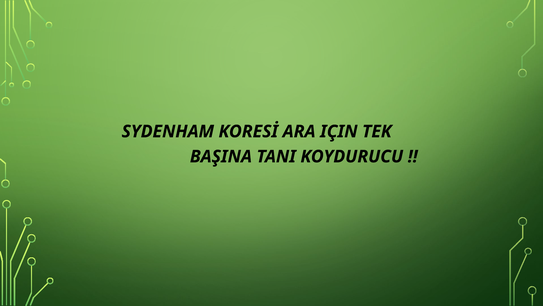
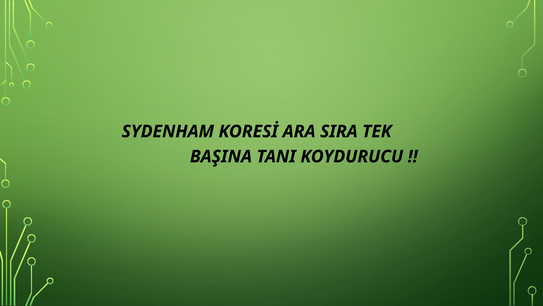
IÇIN: IÇIN -> SIRA (339, 131)
